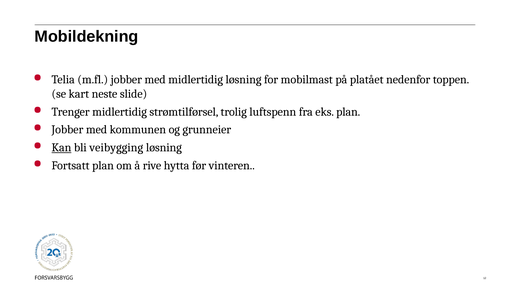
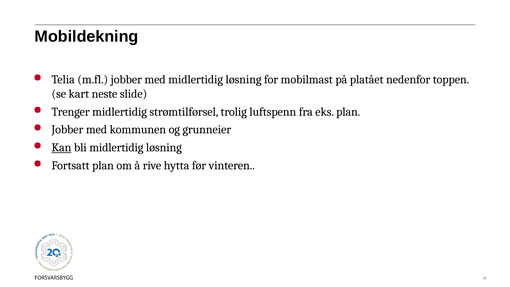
bli veibygging: veibygging -> midlertidig (116, 148)
